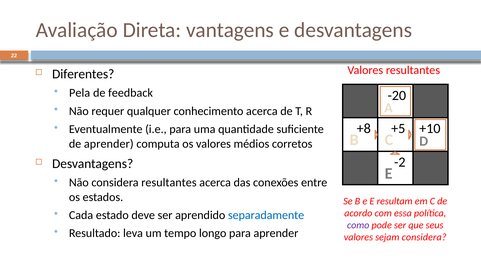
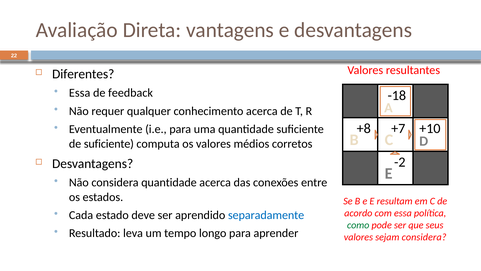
Pela: Pela -> Essa (80, 93)
-20: -20 -> -18 (397, 95)
+5: +5 -> +7 (398, 128)
de aprender: aprender -> suficiente (109, 143)
considera resultantes: resultantes -> quantidade (169, 182)
como colour: purple -> green (358, 225)
